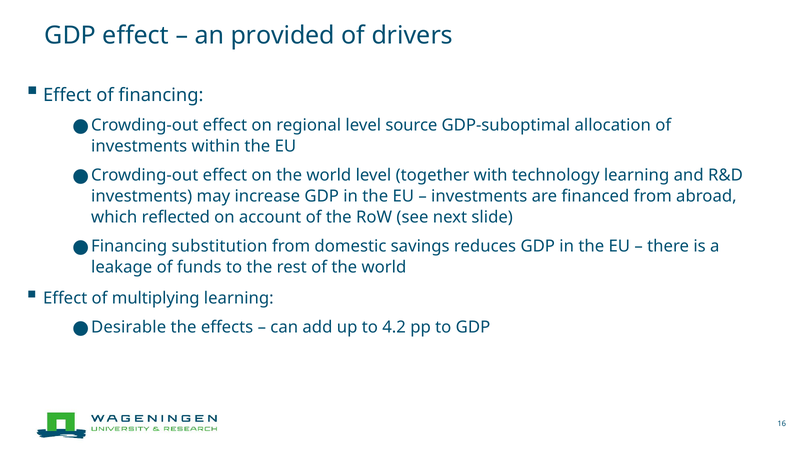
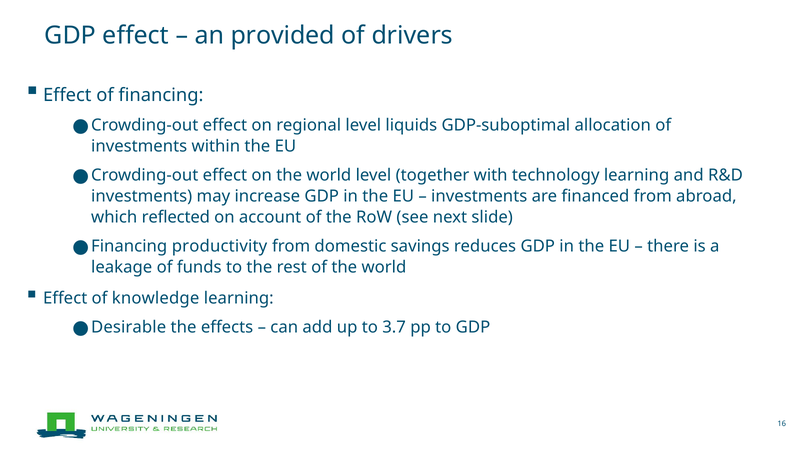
source: source -> liquids (411, 125)
substitution: substitution -> productivity (220, 246)
multiplying: multiplying -> knowledge (156, 298)
4.2: 4.2 -> 3.7 (394, 328)
